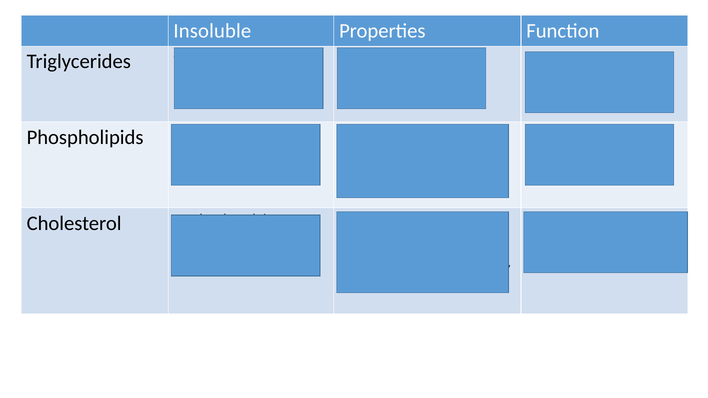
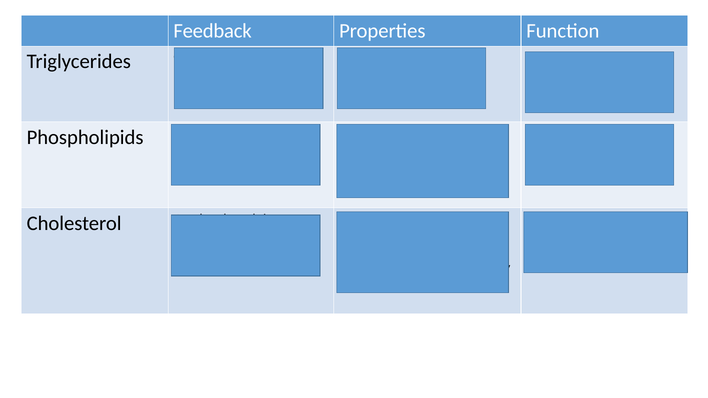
Insoluble: Insoluble -> Feedback (213, 31)
